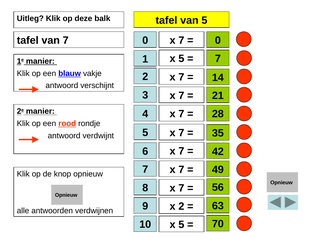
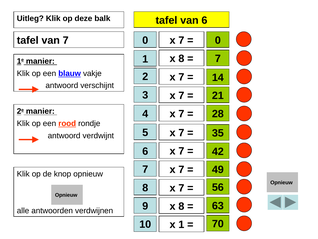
van 5: 5 -> 6 (204, 20)
5: 5 -> 8 (181, 59)
2: 2 -> 8 (181, 206)
5: 5 -> 1 (181, 224)
